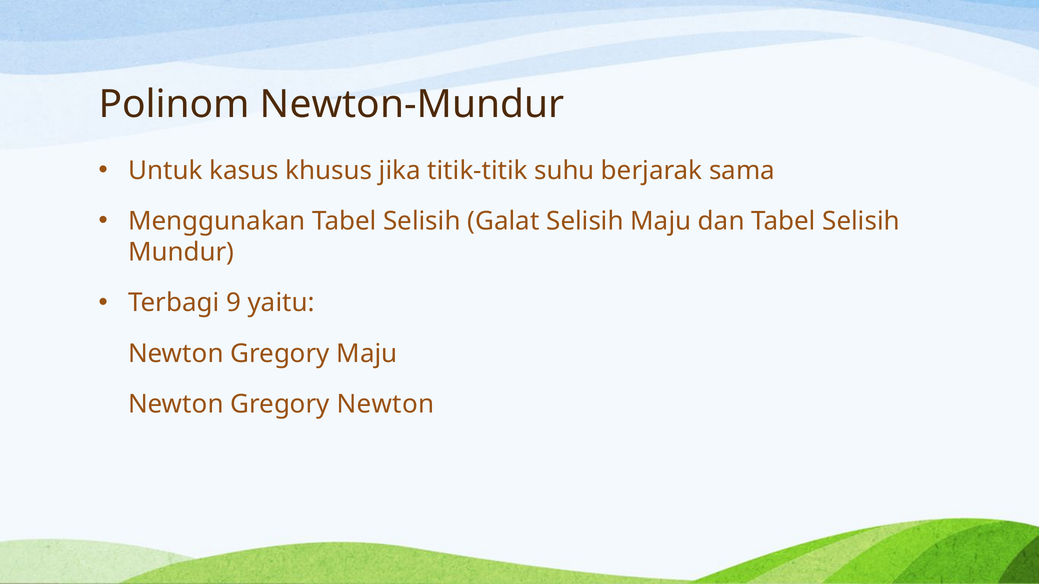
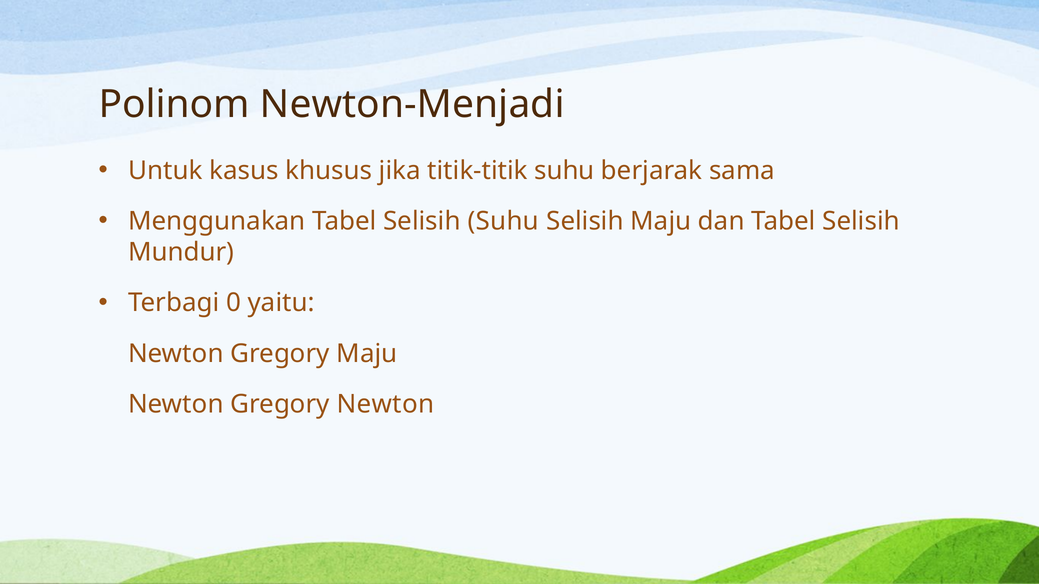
Newton-Mundur: Newton-Mundur -> Newton-Menjadi (412, 105)
Selisih Galat: Galat -> Suhu (503, 221)
9: 9 -> 0 (234, 303)
